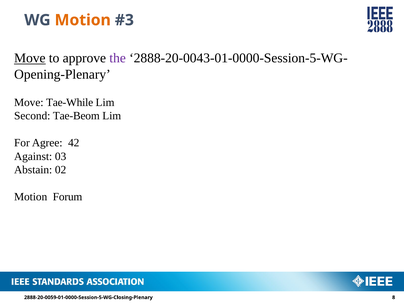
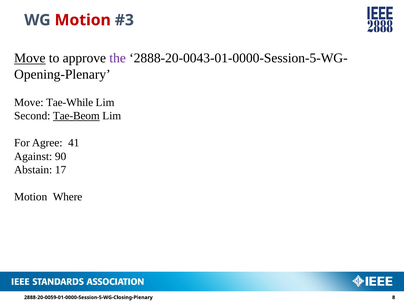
Motion colour: orange -> red (83, 20)
Tae-Beom underline: none -> present (76, 116)
42: 42 -> 41 (74, 143)
03: 03 -> 90 (61, 156)
02: 02 -> 17 (61, 170)
Forum: Forum -> Where (68, 197)
